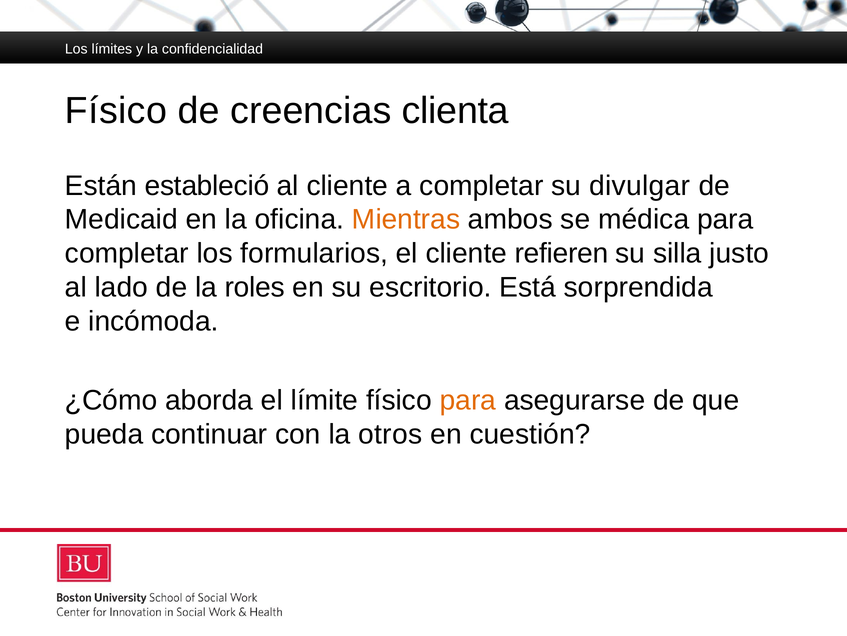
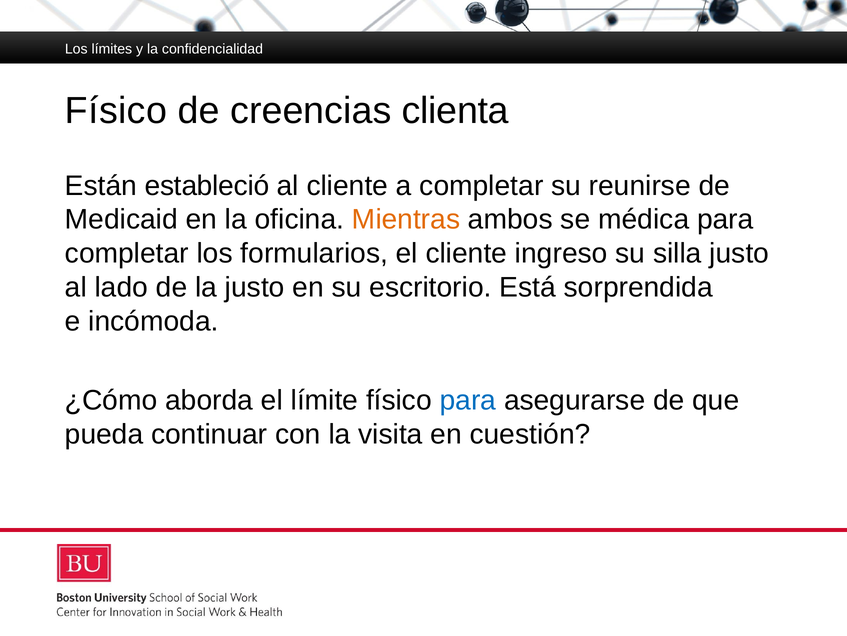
divulgar: divulgar -> reunirse (640, 185)
refieren: refieren -> ingreso (561, 253)
la roles: roles -> justo (255, 287)
para colour: orange -> blue (468, 400)
otros: otros -> visita (390, 434)
